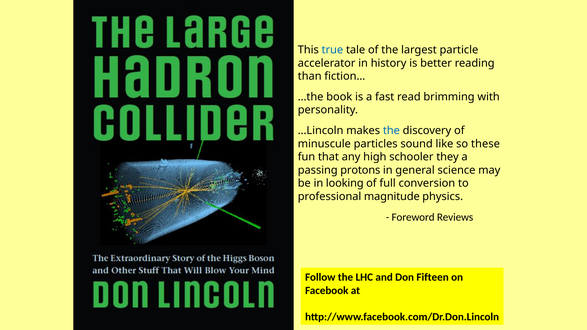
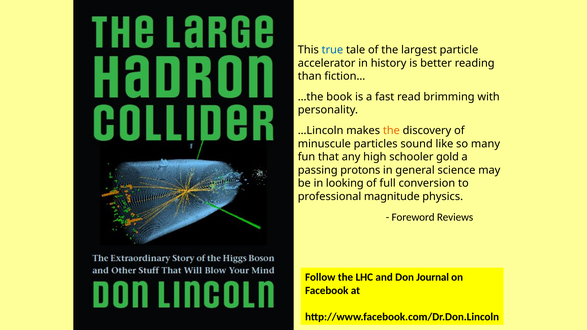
the colour: blue -> orange (391, 131)
these: these -> many (486, 144)
they: they -> gold (448, 157)
Fifteen: Fifteen -> Journal (433, 277)
